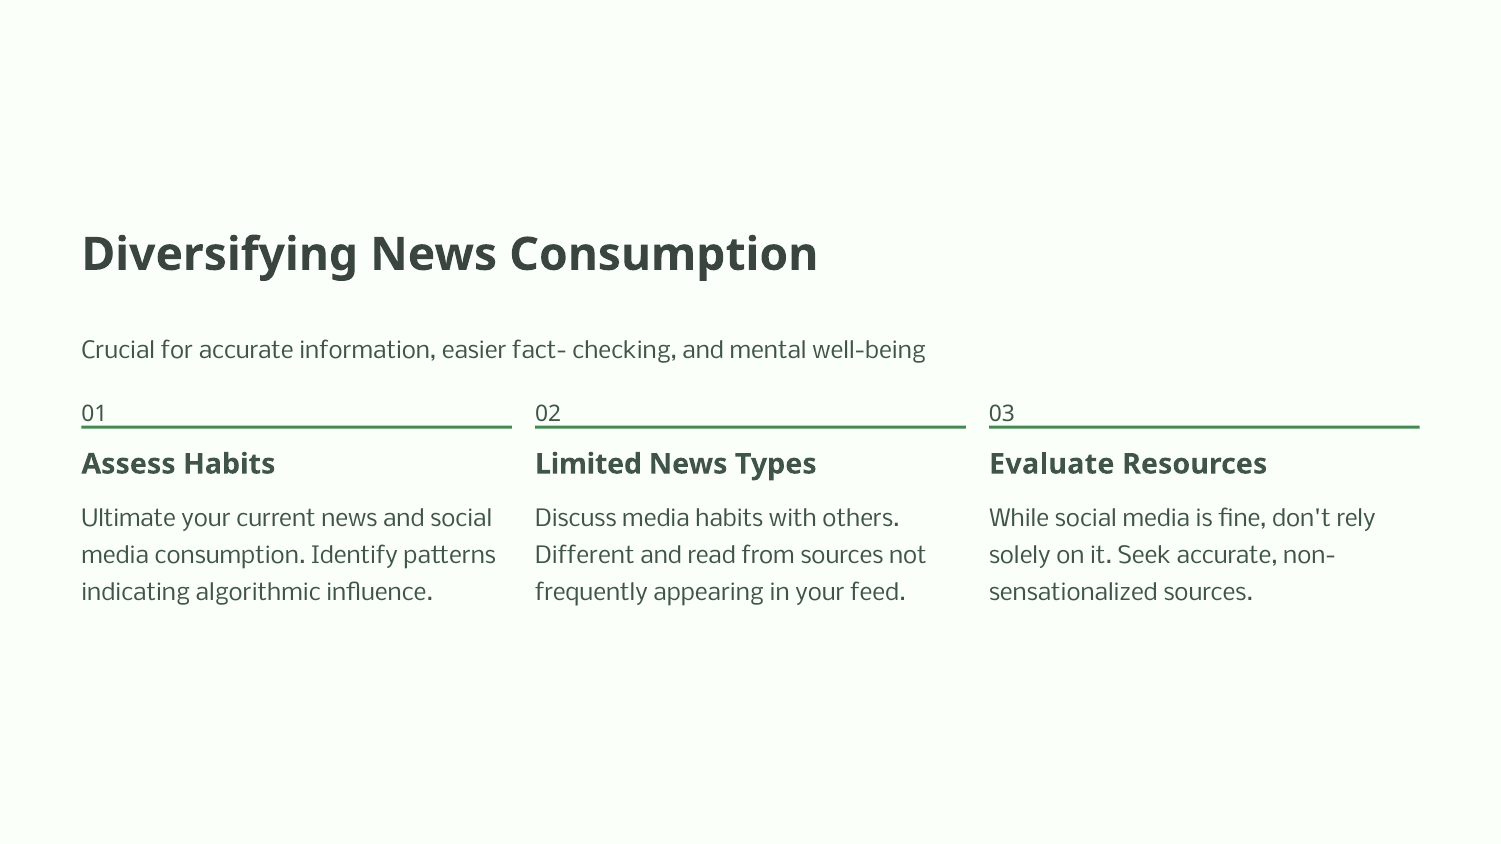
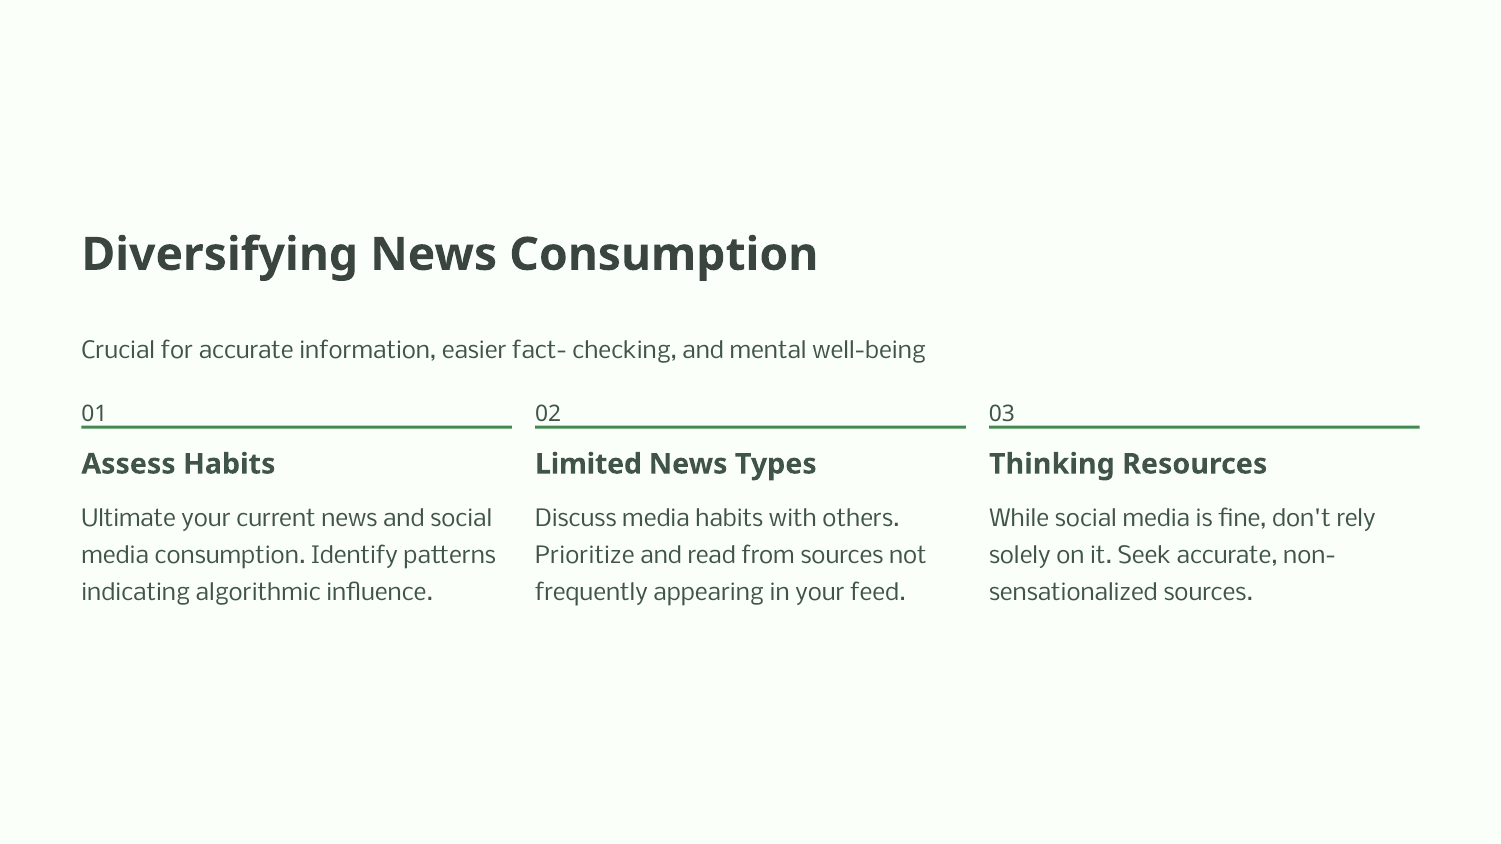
Evaluate: Evaluate -> Thinking (1052, 464)
Different: Different -> Prioritize (585, 556)
